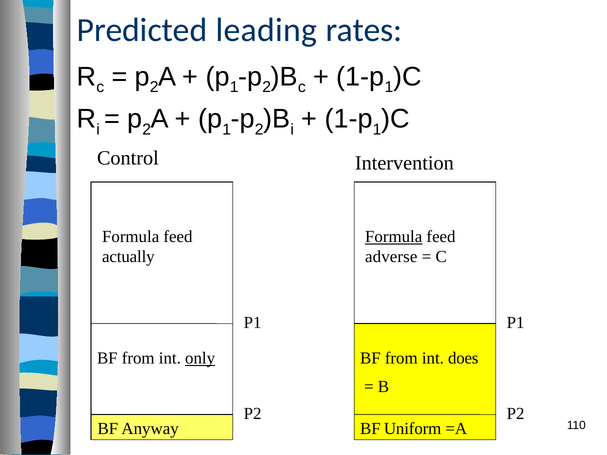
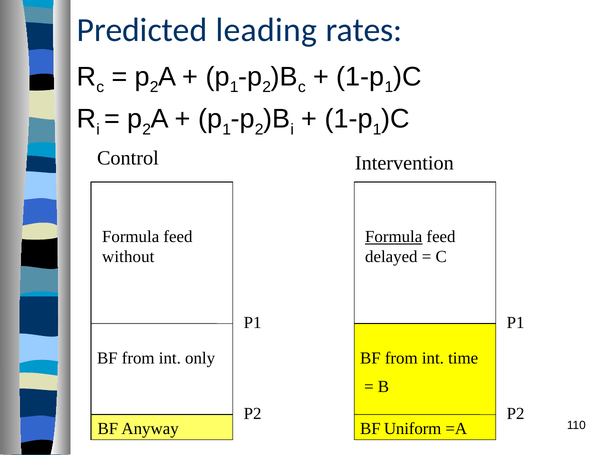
actually: actually -> without (128, 257)
adverse: adverse -> delayed (391, 257)
only underline: present -> none (200, 358)
does: does -> time (463, 358)
